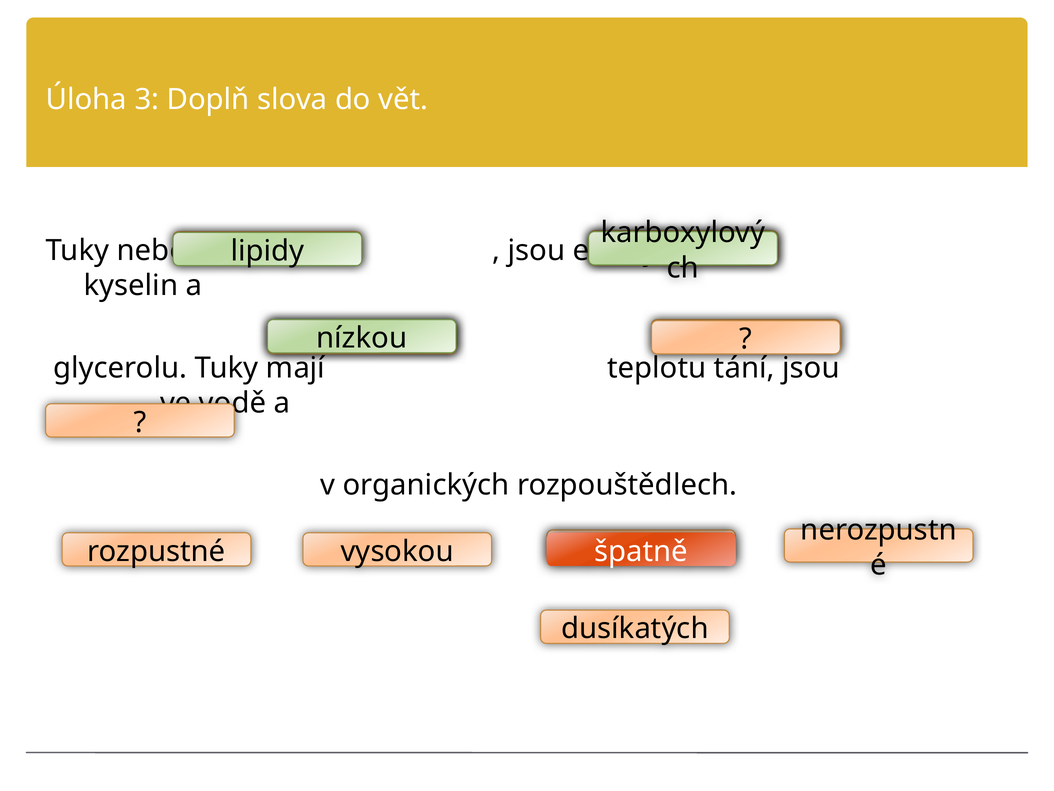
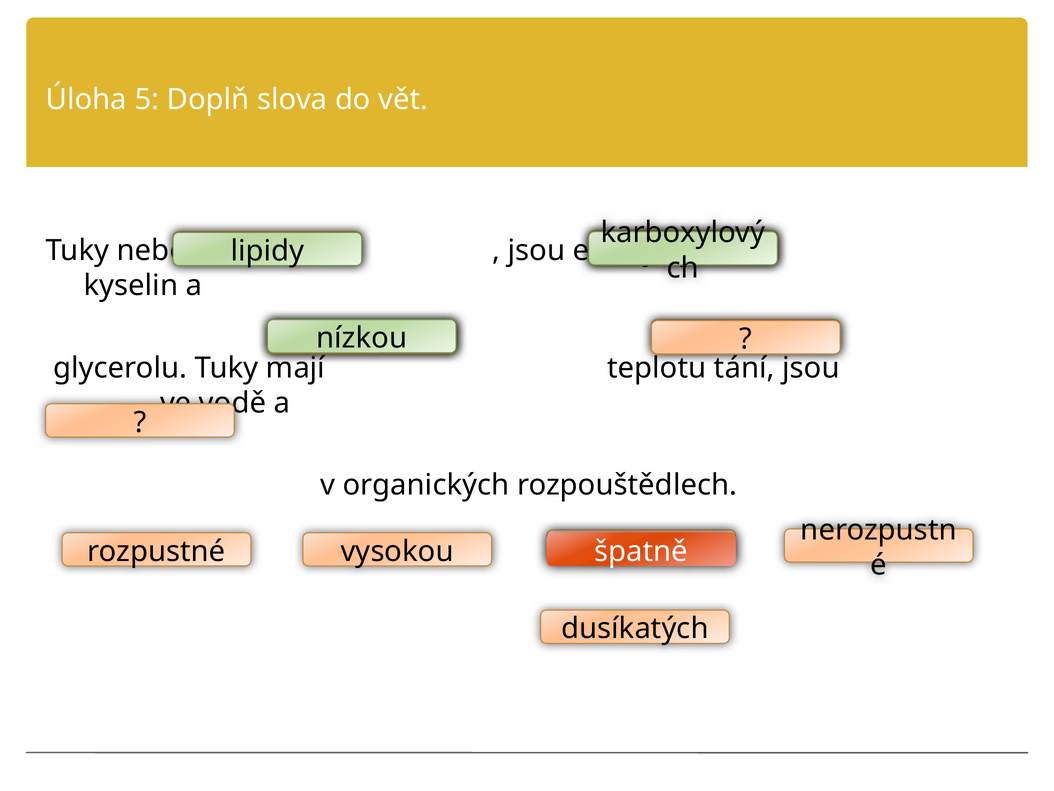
3: 3 -> 5 (147, 100)
